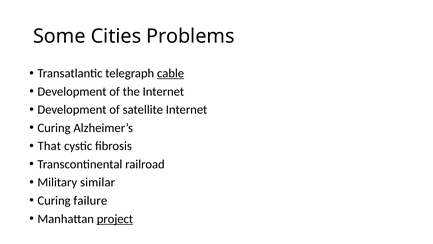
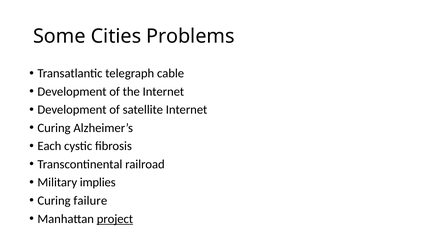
cable underline: present -> none (171, 73)
That: That -> Each (49, 146)
similar: similar -> implies (98, 182)
